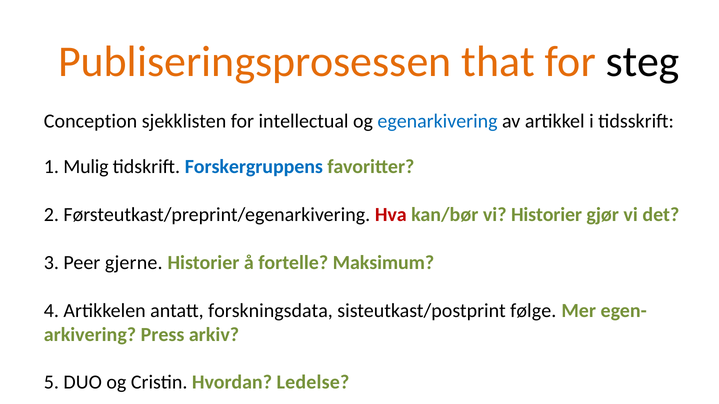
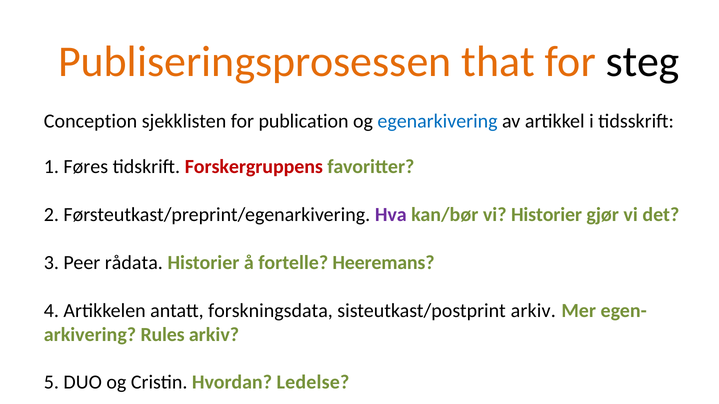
intellectual: intellectual -> publication (304, 121)
Mulig: Mulig -> Føres (86, 167)
Forskergruppens colour: blue -> red (254, 167)
Hva colour: red -> purple (391, 215)
gjerne: gjerne -> rådata (134, 263)
Maksimum: Maksimum -> Heeremans (383, 263)
sisteutkast/postprint følge: følge -> arkiv (533, 311)
Press: Press -> Rules (163, 335)
